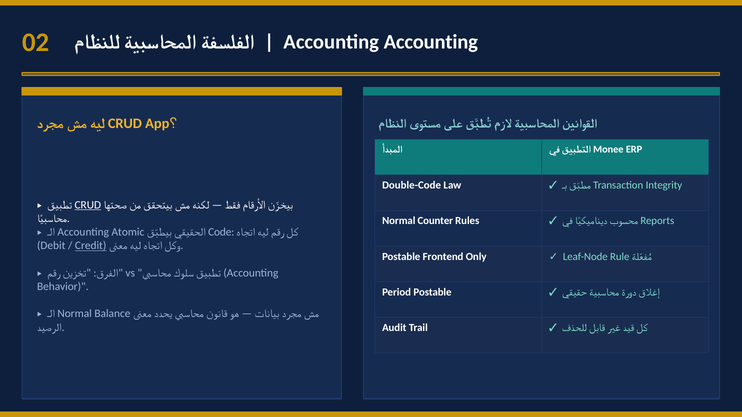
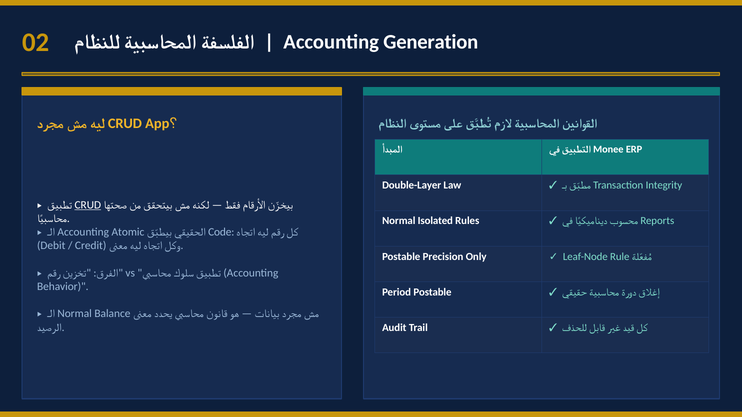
Accounting Accounting: Accounting -> Generation (431, 42)
Double-Code: Double-Code -> Double-Layer (412, 185)
Counter: Counter -> Isolated (435, 221)
Credit underline: present -> none (91, 246)
Frontend: Frontend -> Precision (443, 257)
